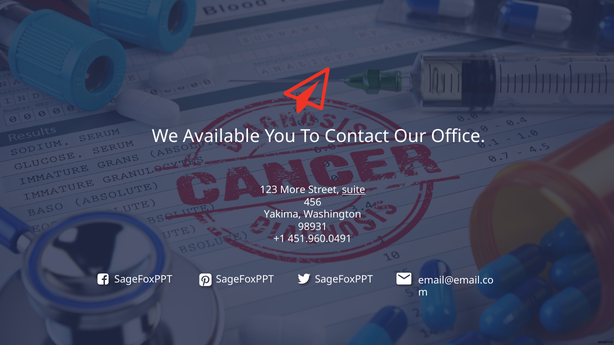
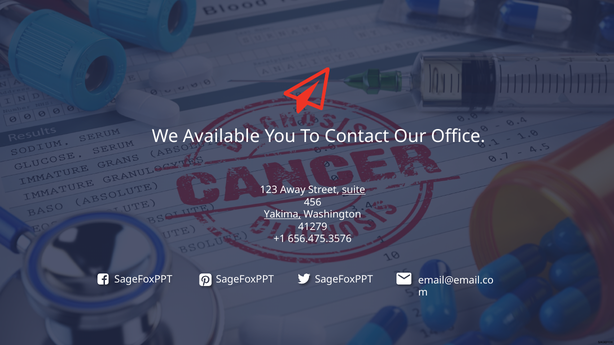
More: More -> Away (293, 190)
Yakima underline: none -> present (283, 215)
98931: 98931 -> 41279 (313, 227)
451.960.0491: 451.960.0491 -> 656.475.3576 (320, 239)
